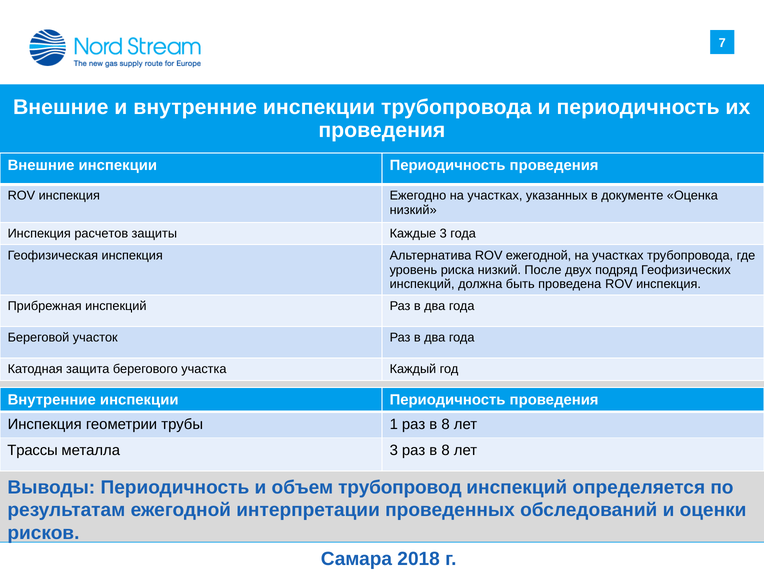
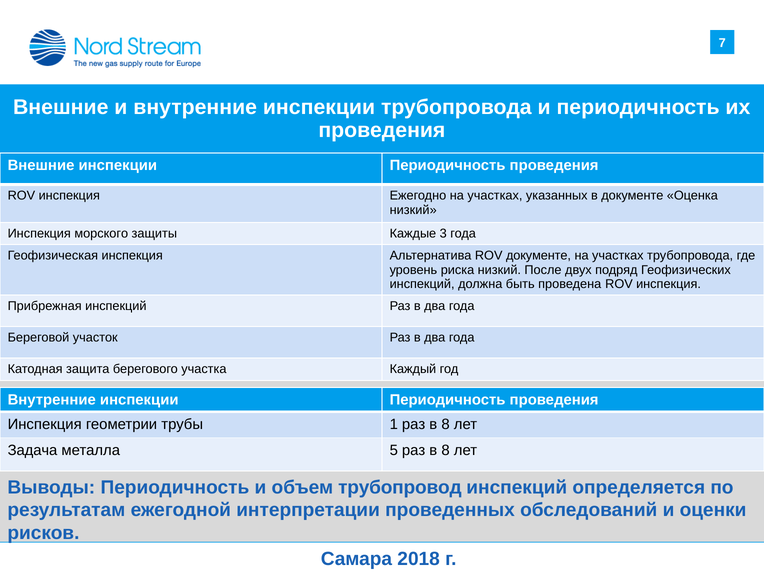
расчетов: расчетов -> морского (101, 234)
ROV ежегодной: ежегодной -> документе (539, 256)
Трассы: Трассы -> Задача (33, 450)
металла 3: 3 -> 5 (394, 450)
